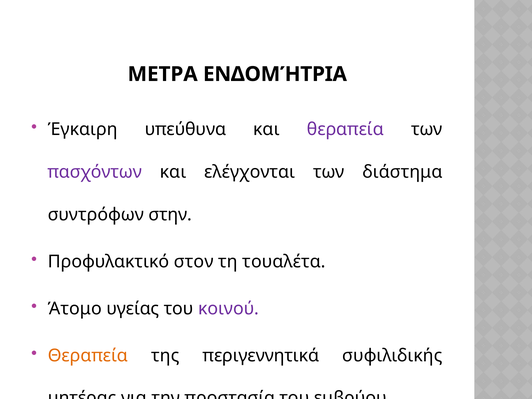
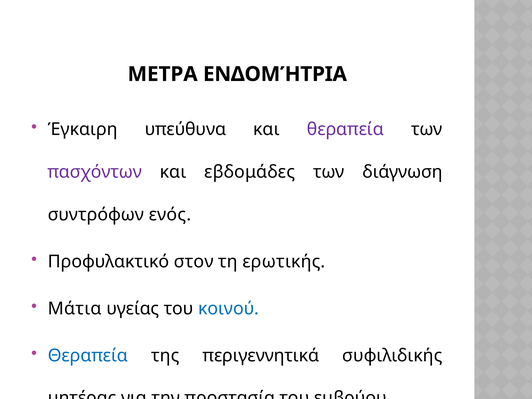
ελέγχονται: ελέγχονται -> εβδομάδες (250, 172)
διάστημα: διάστημα -> διάγνωση (403, 172)
στην: στην -> ενός (170, 215)
τουαλέτα: τουαλέτα -> ερωτικής (284, 262)
Άτομο: Άτομο -> Μάτια (75, 309)
κοινού colour: purple -> blue (229, 309)
Θεραπεία colour: orange -> blue (88, 356)
